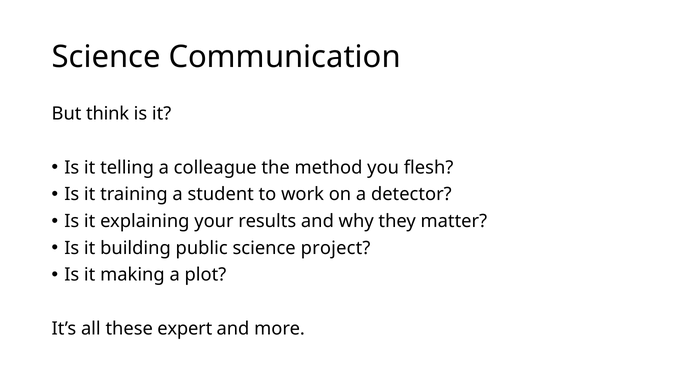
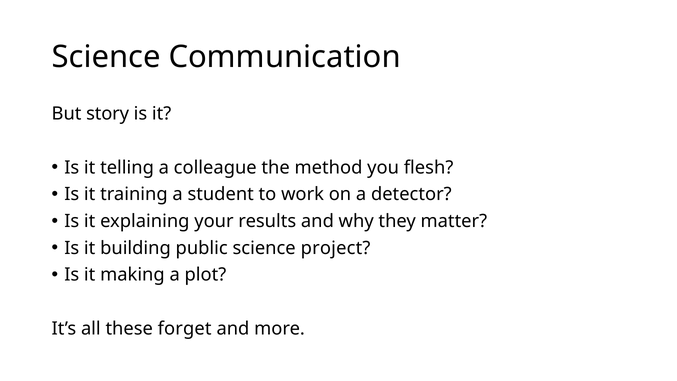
think: think -> story (108, 114)
expert: expert -> forget (185, 328)
